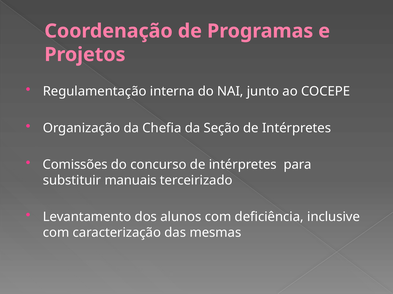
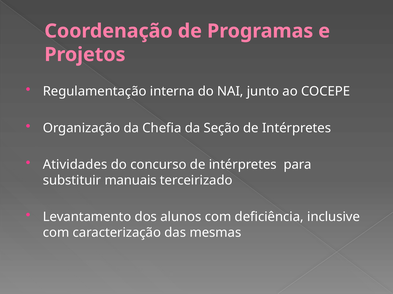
Comissões: Comissões -> Atividades (75, 165)
